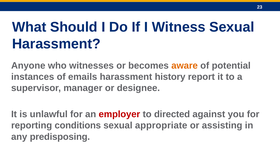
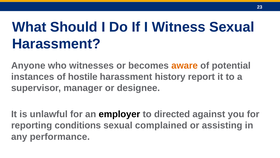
emails: emails -> hostile (83, 77)
employer colour: red -> black (119, 114)
appropriate: appropriate -> complained (161, 125)
predisposing: predisposing -> performance (60, 136)
